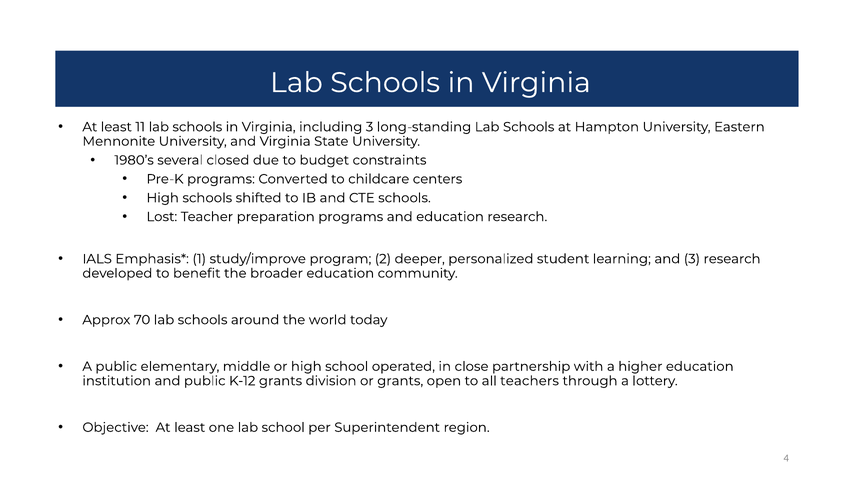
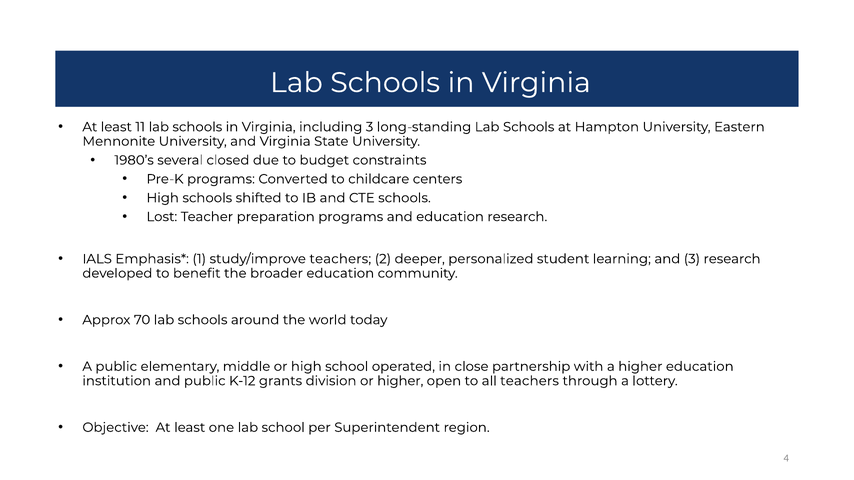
study/improve program: program -> teachers (340, 259)
or grants: grants -> higher (400, 381)
